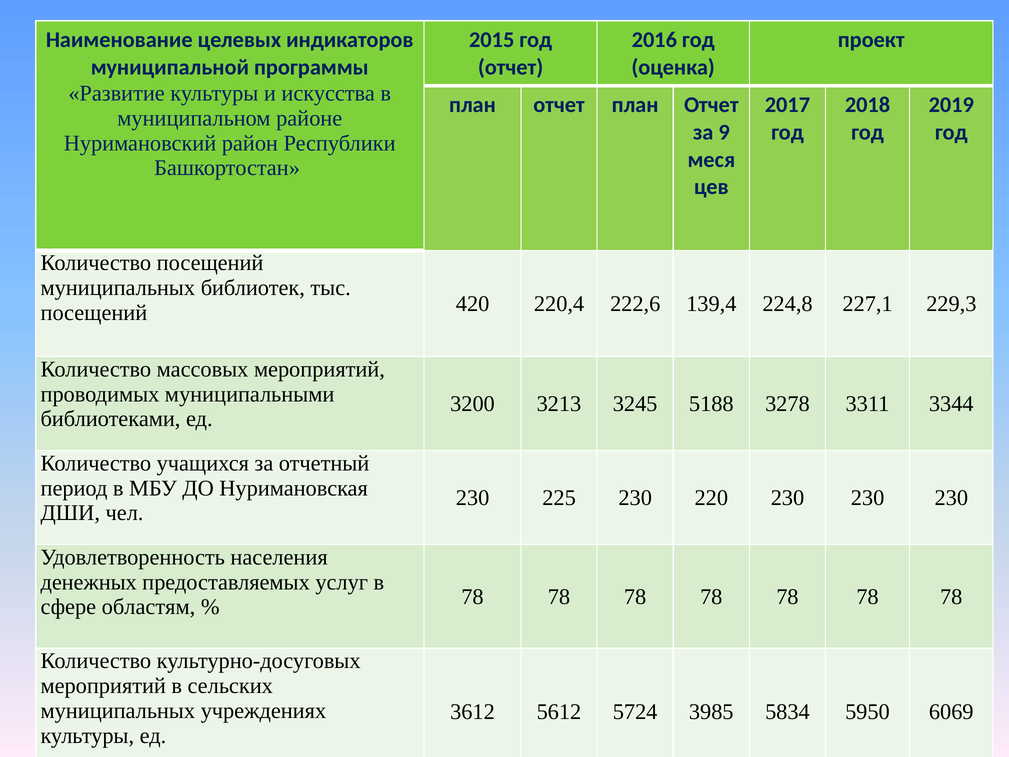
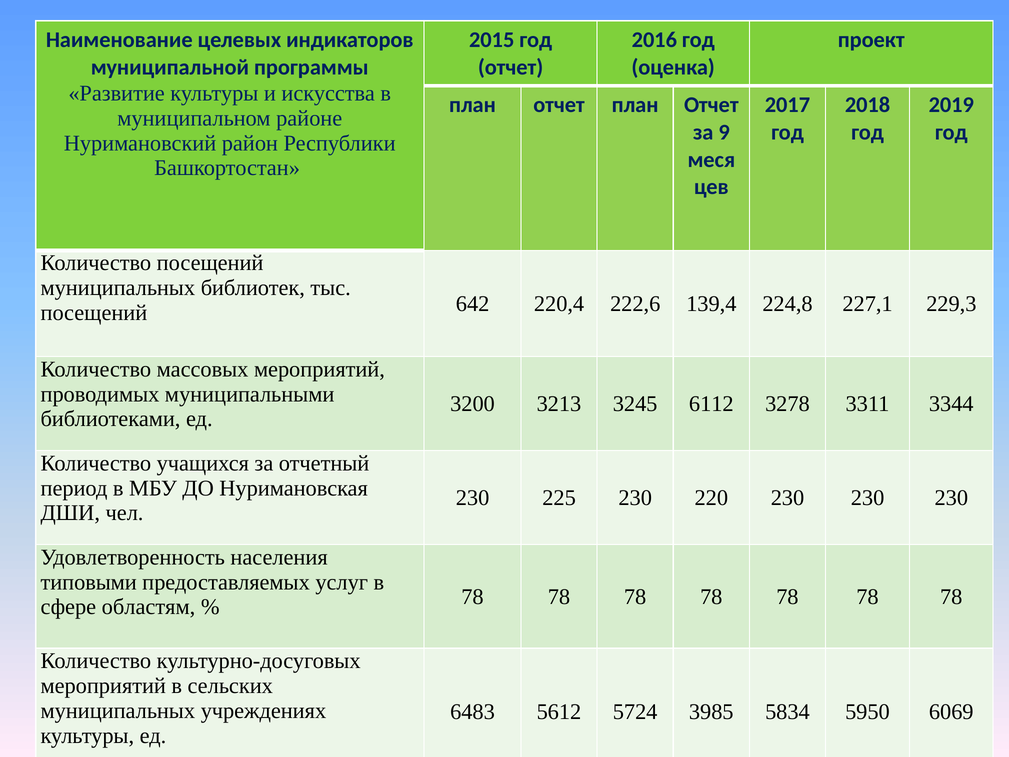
420: 420 -> 642 (473, 304)
5188: 5188 -> 6112 (711, 404)
денежных: денежных -> типовыми (89, 582)
3612: 3612 -> 6483 (473, 712)
